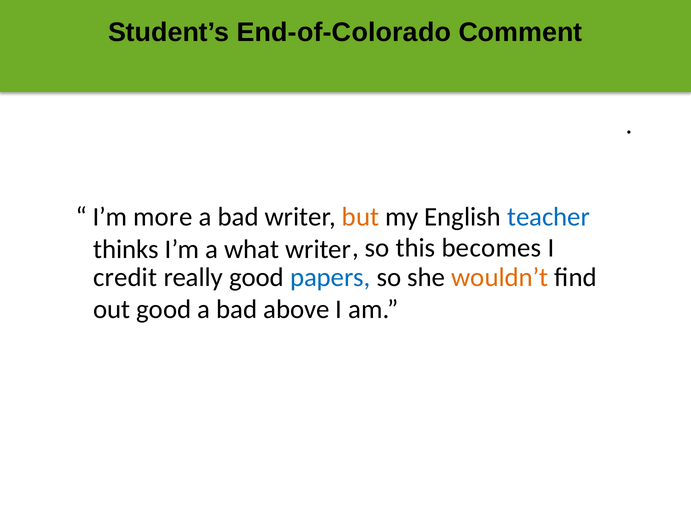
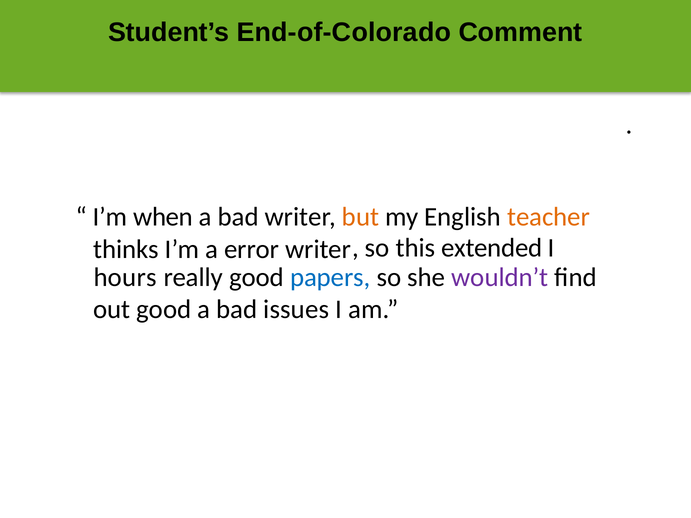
more: more -> when (163, 217)
teacher colour: blue -> orange (549, 217)
what: what -> error (252, 250)
becomes: becomes -> extended (492, 248)
credit: credit -> hours (125, 277)
wouldn’t colour: orange -> purple (500, 277)
above: above -> issues (296, 310)
